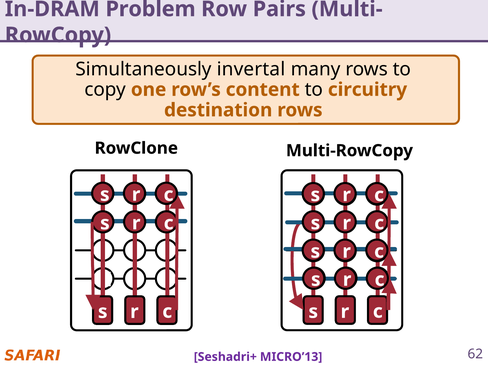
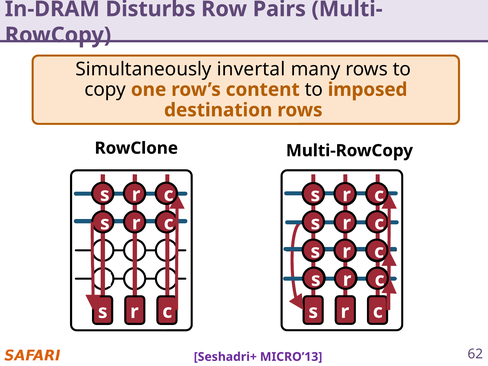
Problem: Problem -> Disturbs (151, 9)
circuitry: circuitry -> imposed (368, 90)
